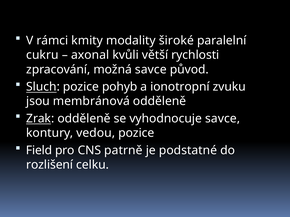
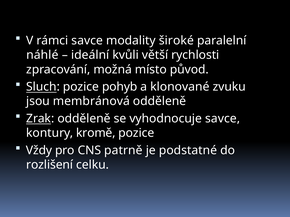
rámci kmity: kmity -> savce (87, 41)
cukru: cukru -> náhlé (42, 55)
axonal: axonal -> ideální (90, 55)
možná savce: savce -> místo (151, 70)
ionotropní: ionotropní -> klonované (180, 87)
vedou: vedou -> kromě (96, 133)
Field: Field -> Vždy (39, 151)
